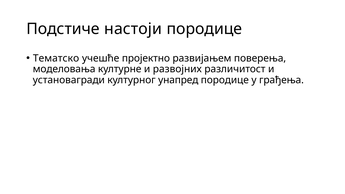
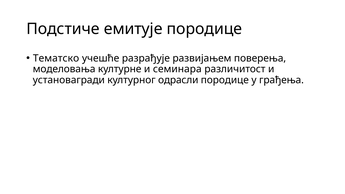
настоји: настоји -> емитује (133, 29)
пројектно: пројектно -> разрађује (146, 58)
развојних: развојних -> семинара (177, 69)
унапред: унапред -> одрасли (178, 80)
